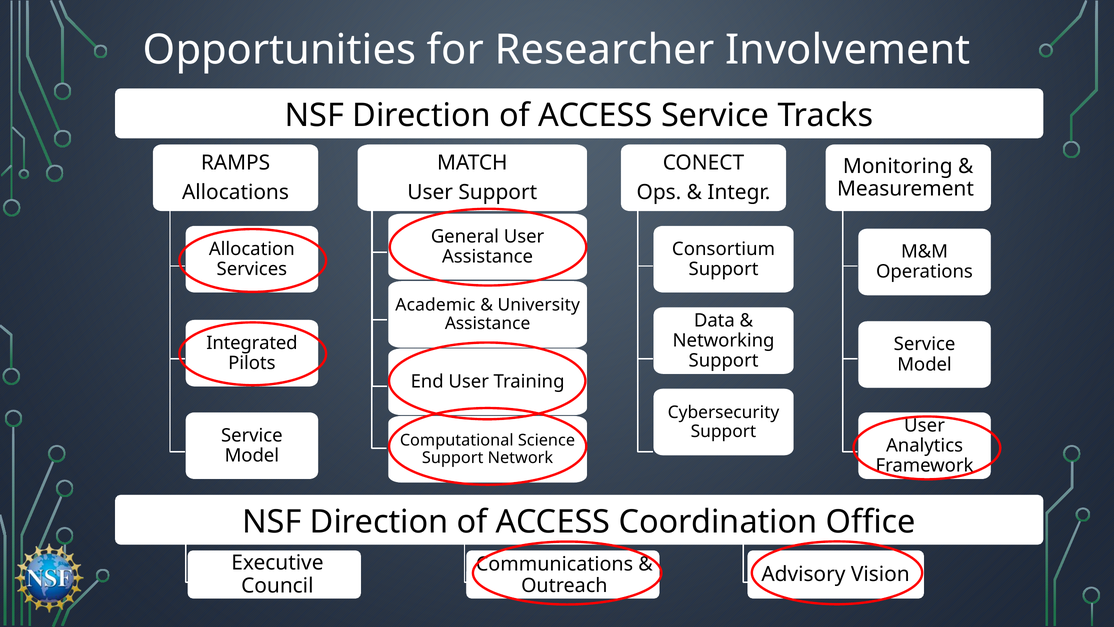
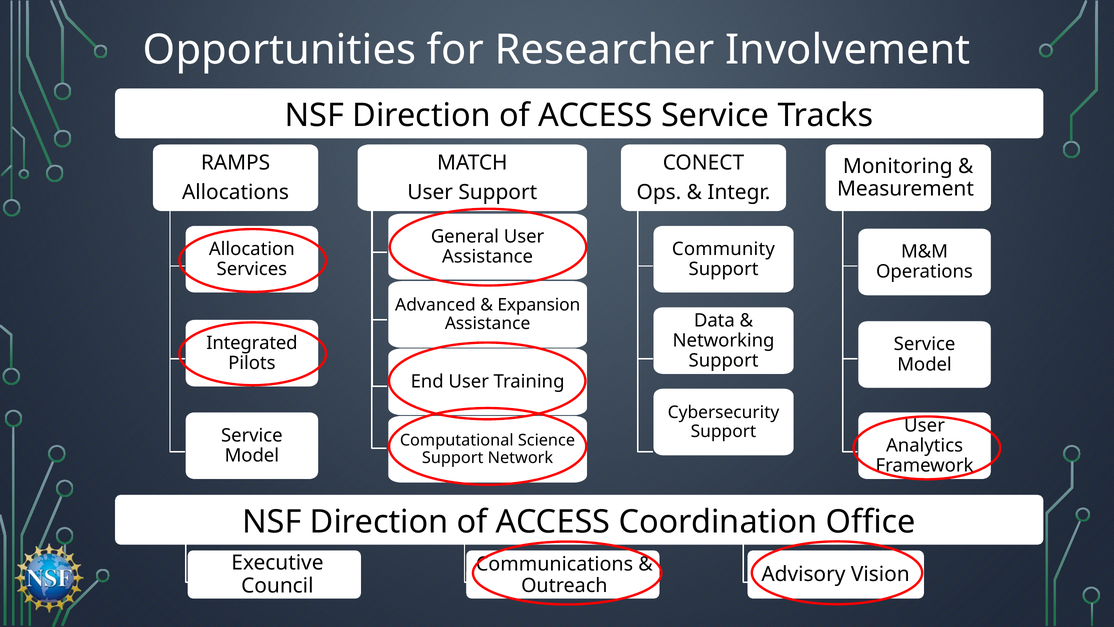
Consortium: Consortium -> Community (723, 249)
Academic: Academic -> Advanced (435, 305)
University: University -> Expansion (539, 305)
